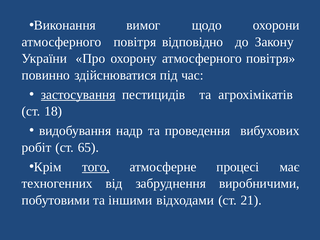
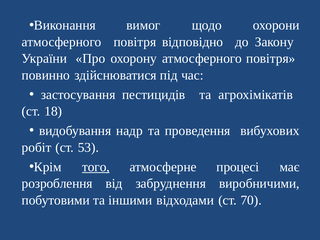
застосування underline: present -> none (78, 95)
65: 65 -> 53 (88, 147)
техногенних: техногенних -> розроблення (57, 184)
21: 21 -> 70 (251, 200)
